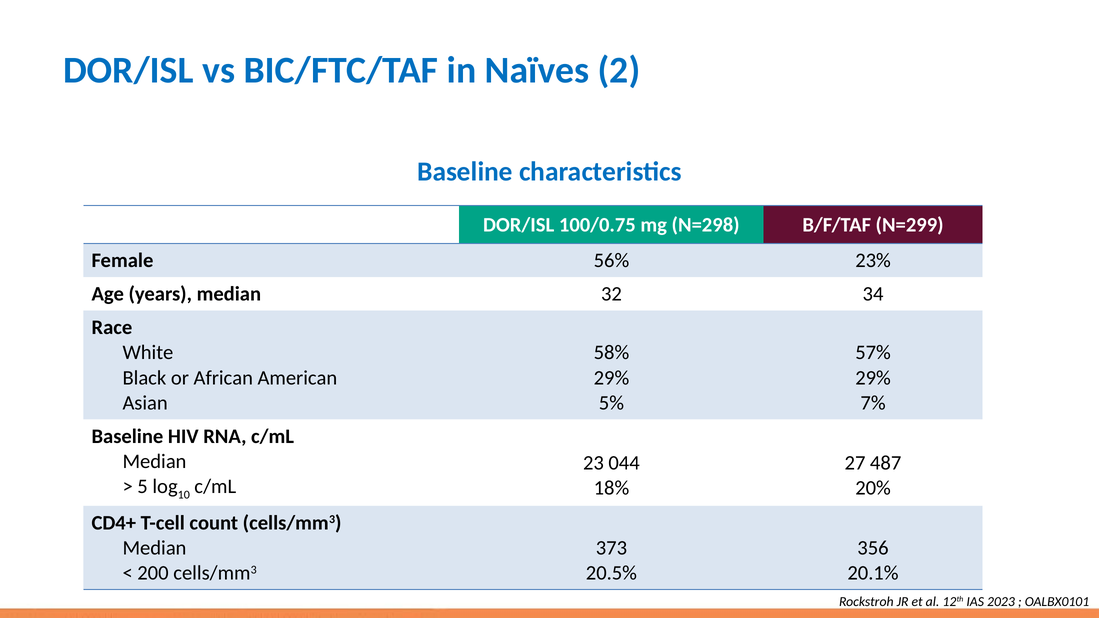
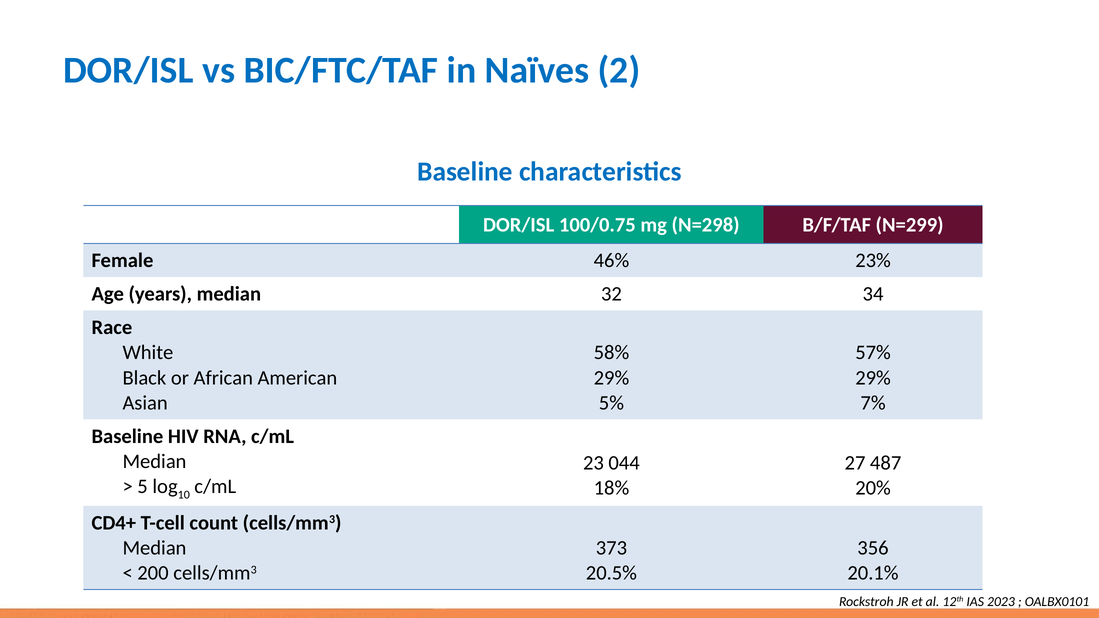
56%: 56% -> 46% (611, 261)
